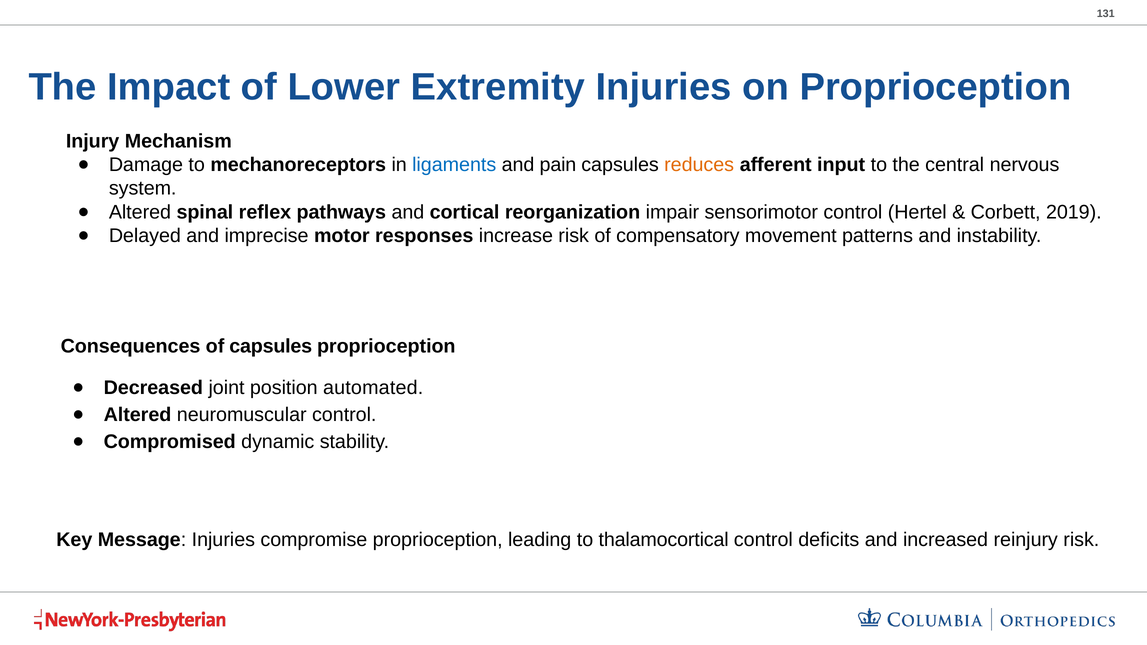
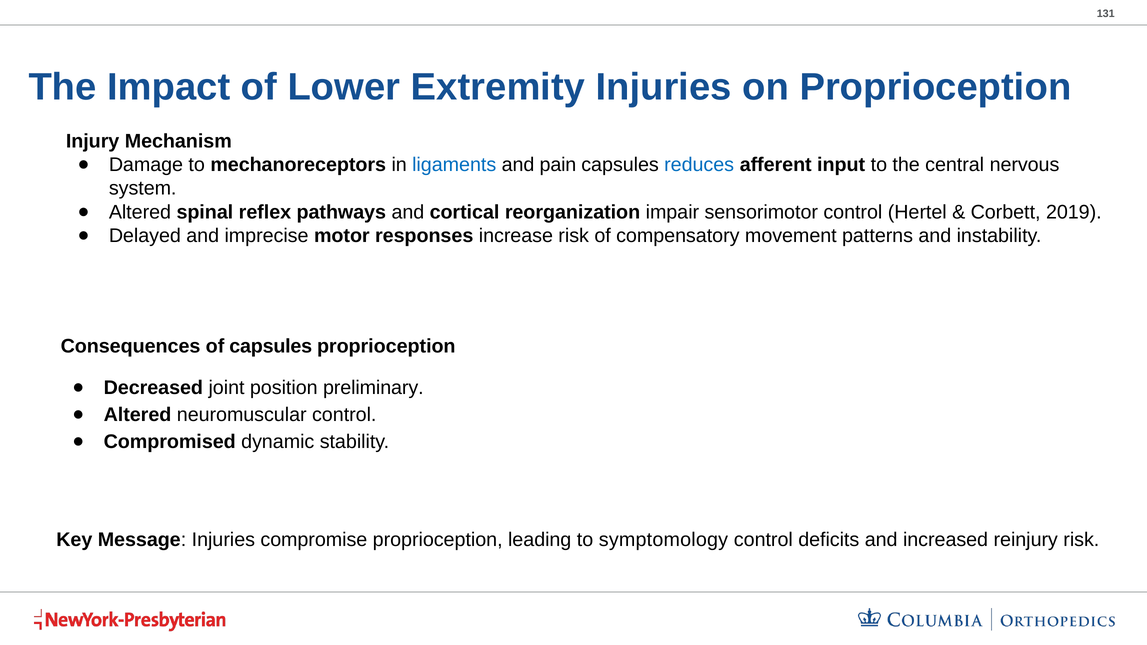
reduces colour: orange -> blue (699, 165)
automated: automated -> preliminary (373, 388)
thalamocortical: thalamocortical -> symptomology (663, 540)
